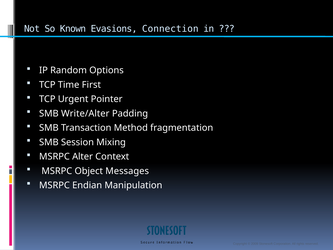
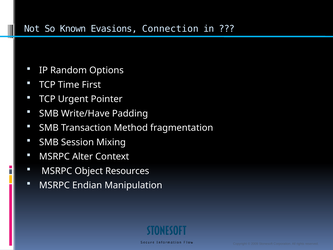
Write/Alter: Write/Alter -> Write/Have (85, 113)
Messages: Messages -> Resources (127, 171)
